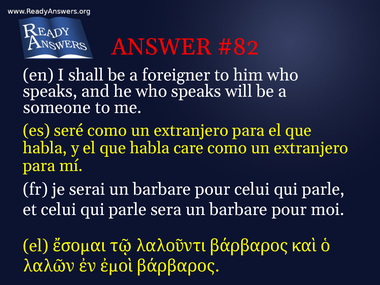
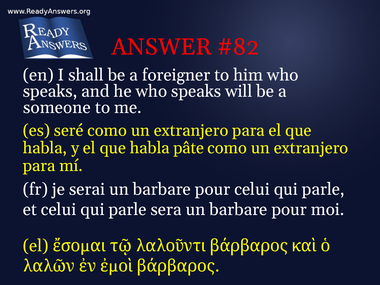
care: care -> pâte (189, 148)
